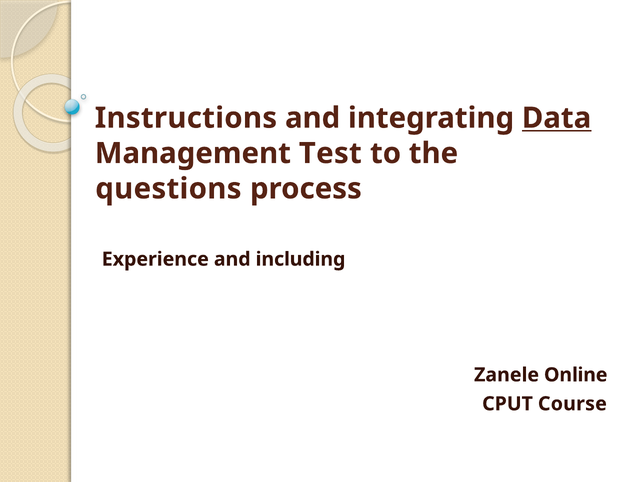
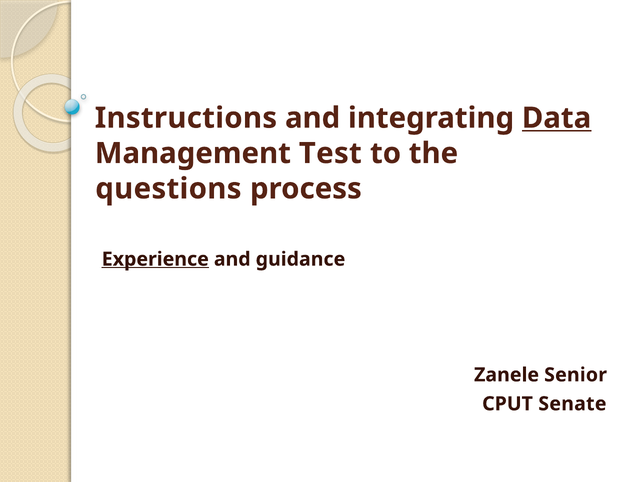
Experience underline: none -> present (155, 259)
including: including -> guidance (300, 259)
Online: Online -> Senior (576, 375)
Course: Course -> Senate (572, 403)
